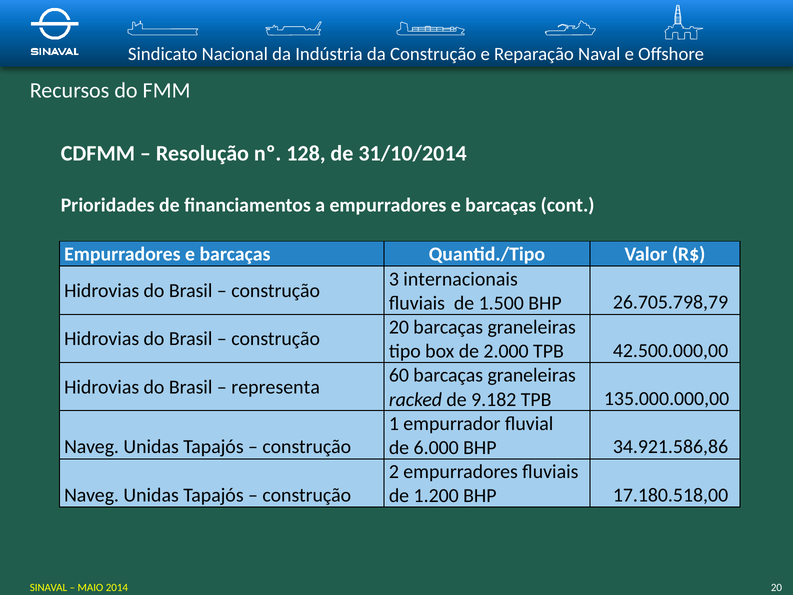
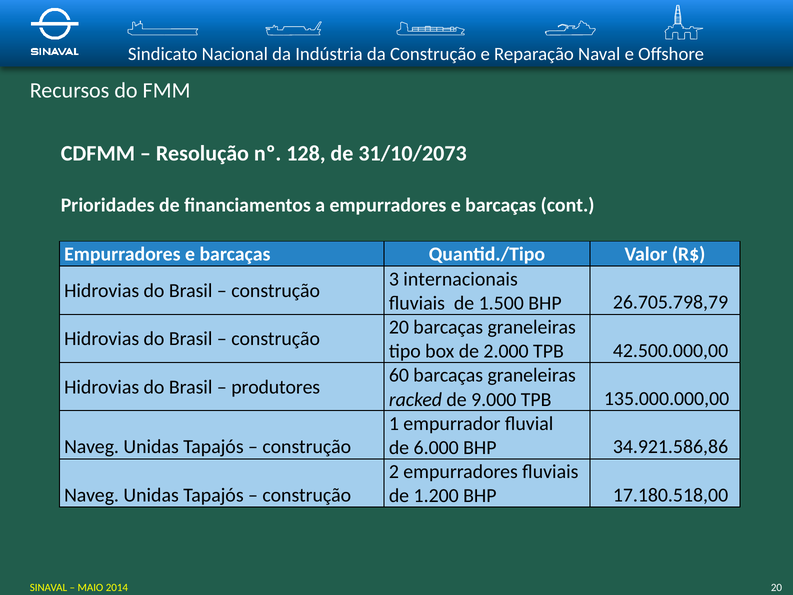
31/10/2014: 31/10/2014 -> 31/10/2073 (413, 154)
representa: representa -> produtores (276, 387)
9.182: 9.182 -> 9.000 (494, 399)
